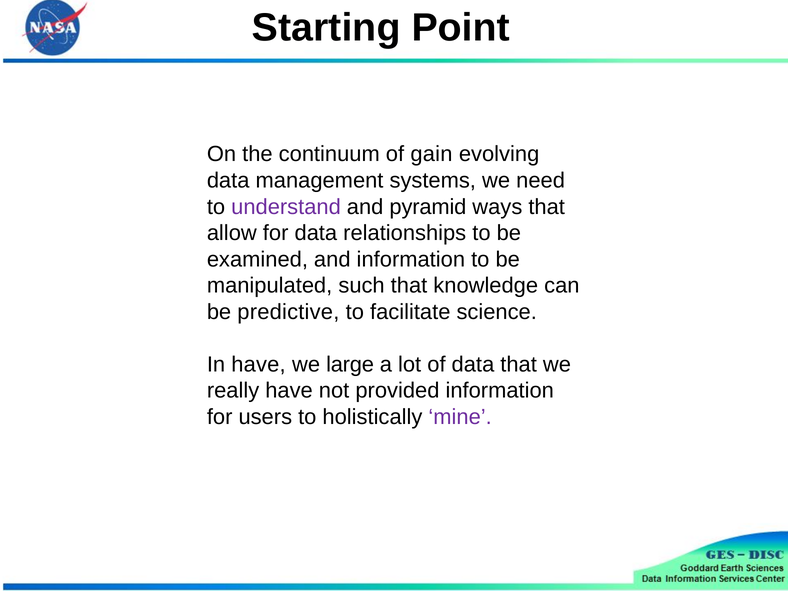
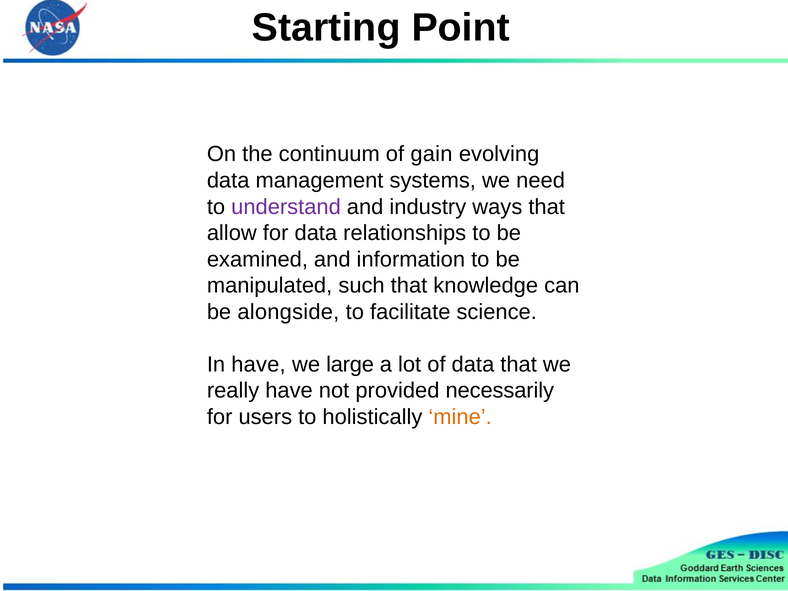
pyramid: pyramid -> industry (428, 207)
predictive: predictive -> alongside (288, 312)
provided information: information -> necessarily (500, 391)
mine colour: purple -> orange (460, 417)
